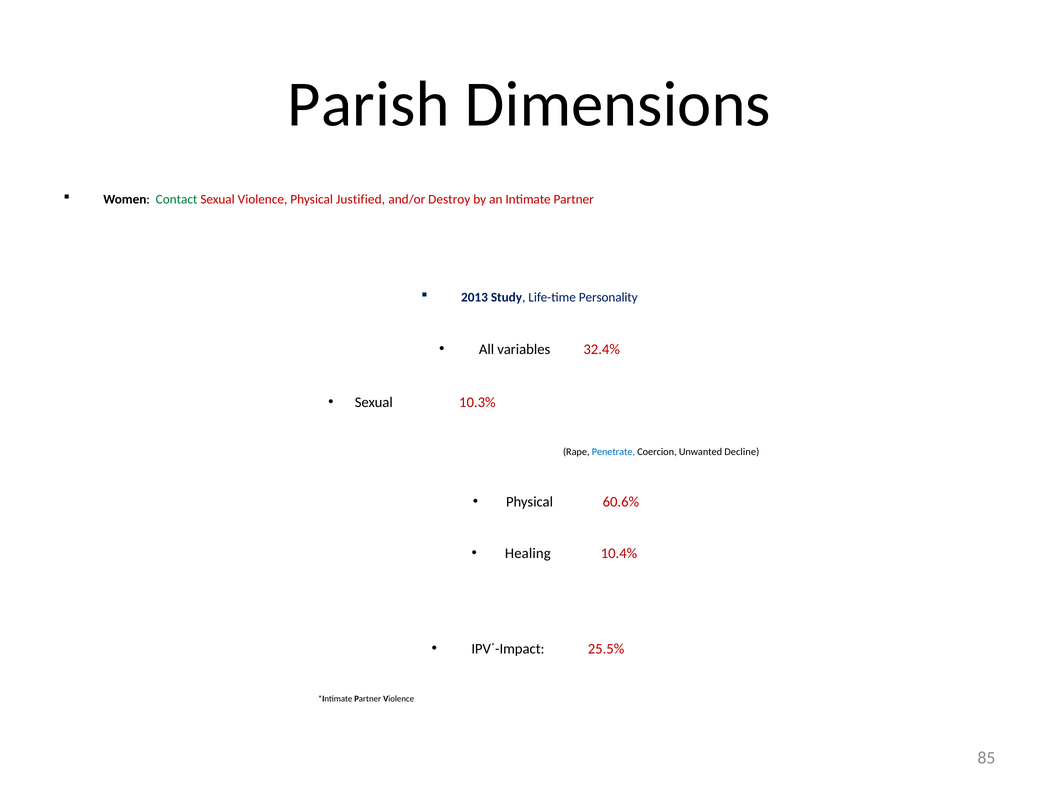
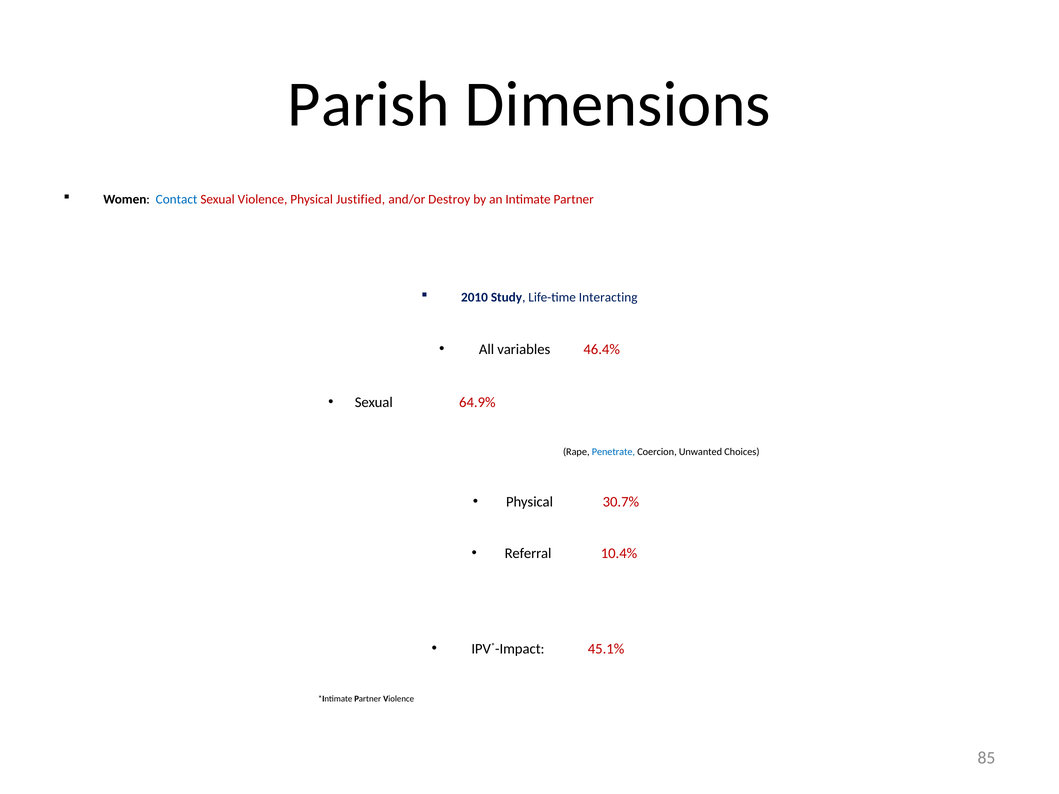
Contact colour: green -> blue (177, 200)
2013: 2013 -> 2010 (474, 297)
Personality: Personality -> Interacting (608, 297)
32.4%: 32.4% -> 46.4% (602, 349)
10.3%: 10.3% -> 64.9% (477, 402)
Decline: Decline -> Choices (742, 452)
60.6%: 60.6% -> 30.7% (621, 502)
Healing: Healing -> Referral (528, 554)
25.5%: 25.5% -> 45.1% (606, 649)
